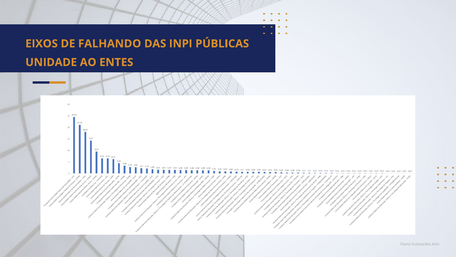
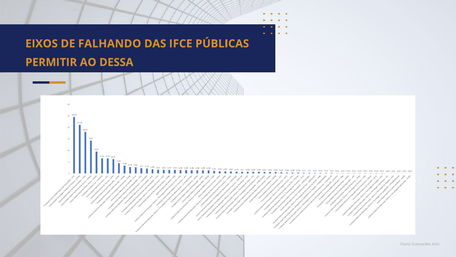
INPI: INPI -> IFCE (181, 44)
UNIDADE: UNIDADE -> PERMITIR (51, 62)
ENTES: ENTES -> DESSA (116, 62)
